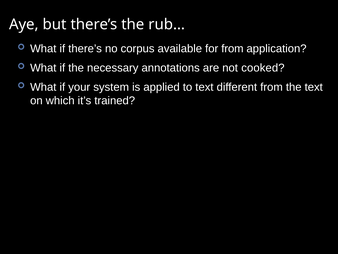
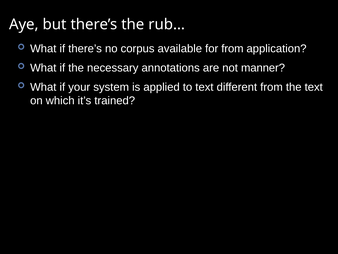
cooked: cooked -> manner (263, 68)
